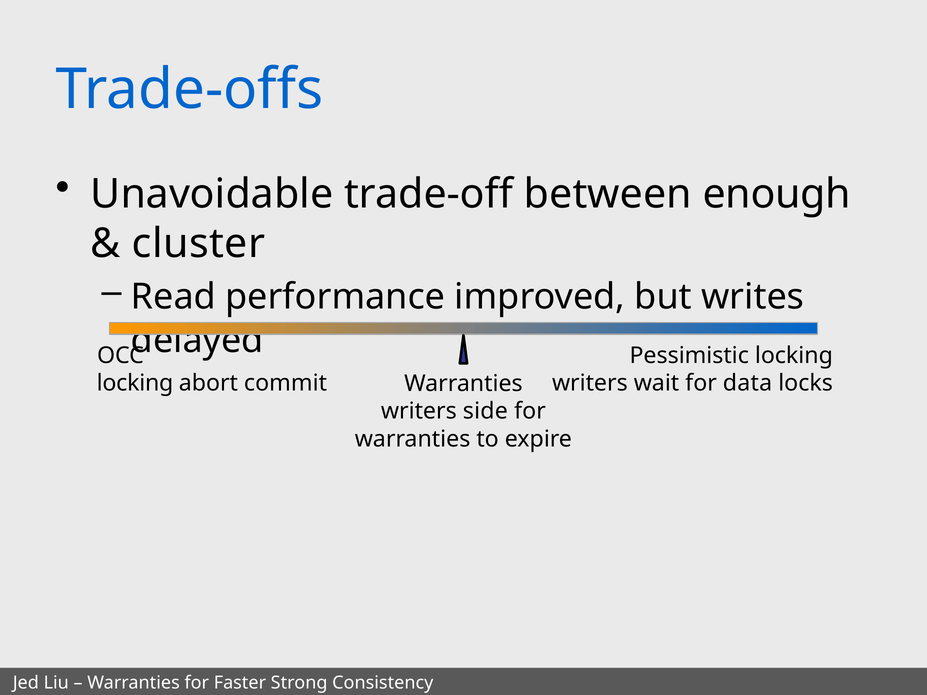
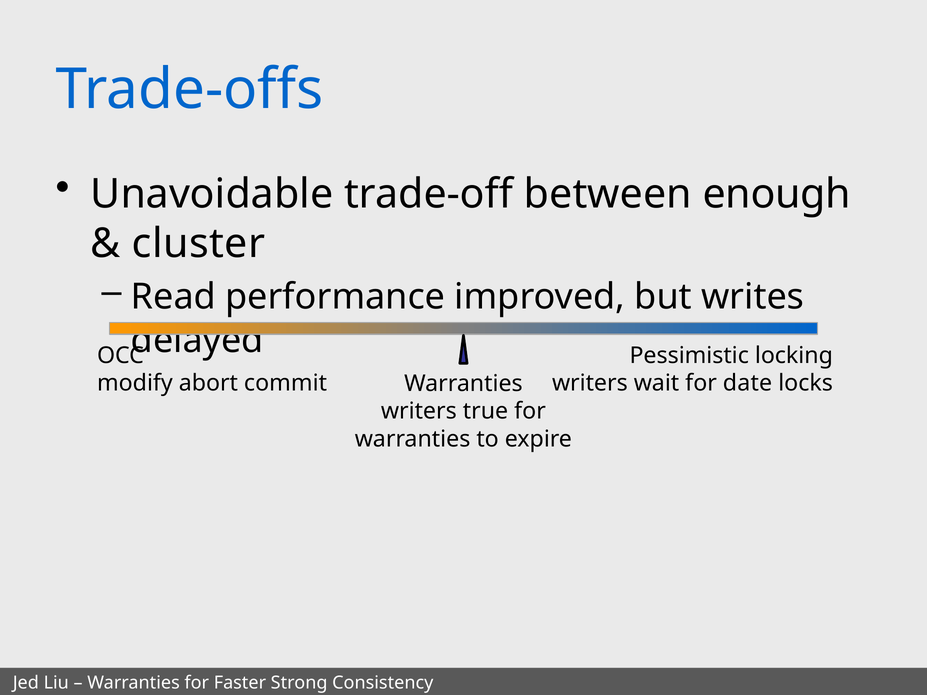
locking: locking -> modify (135, 383)
data: data -> date (748, 383)
side: side -> true (485, 411)
